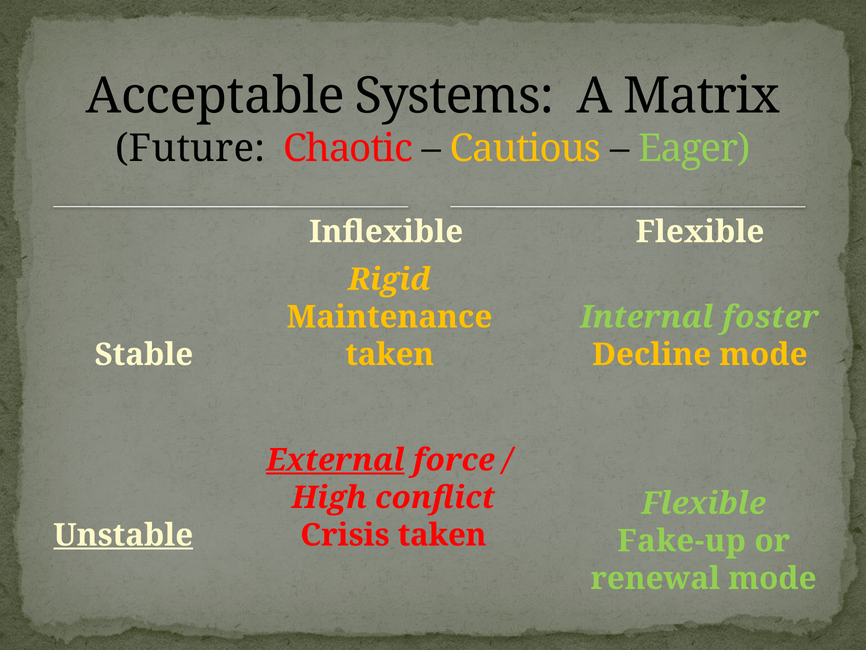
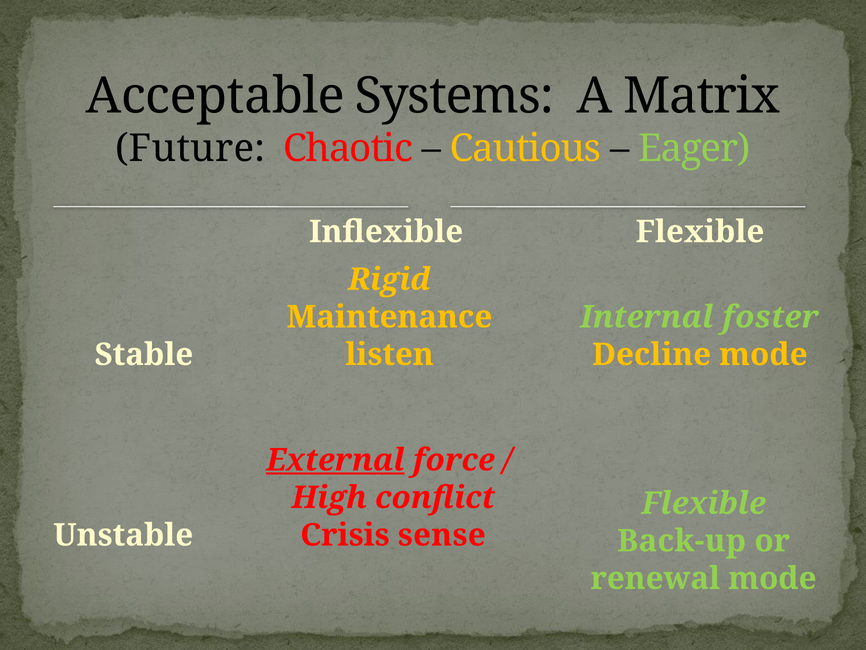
taken: taken -> listen (390, 354)
Unstable underline: present -> none (123, 535)
Crisis taken: taken -> sense (442, 535)
Fake-up: Fake-up -> Back-up (682, 541)
